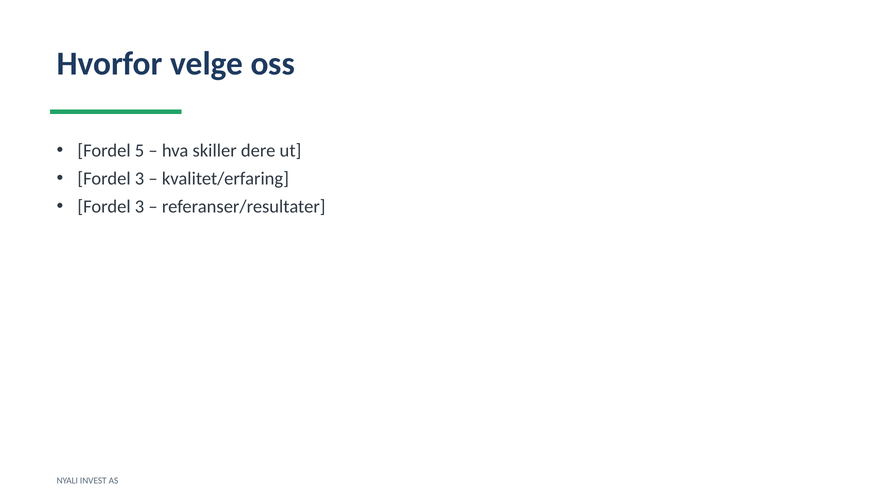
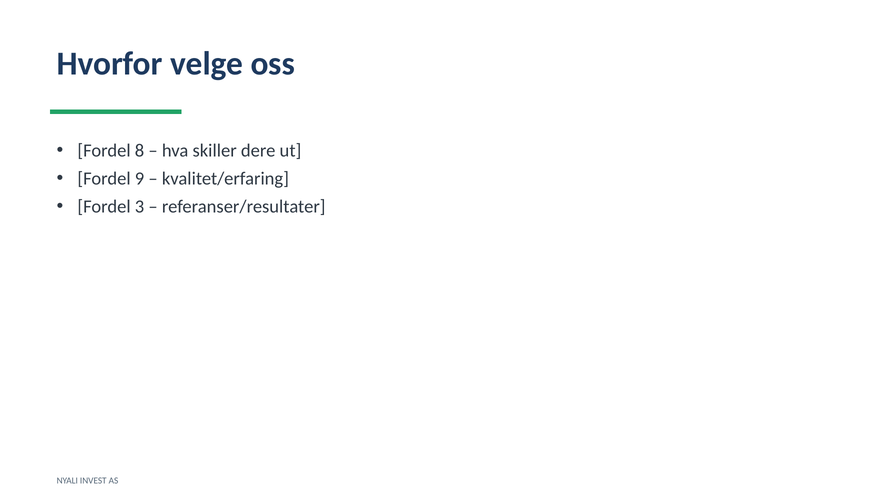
5: 5 -> 8 (140, 151)
3: 3 -> 9 (140, 179)
